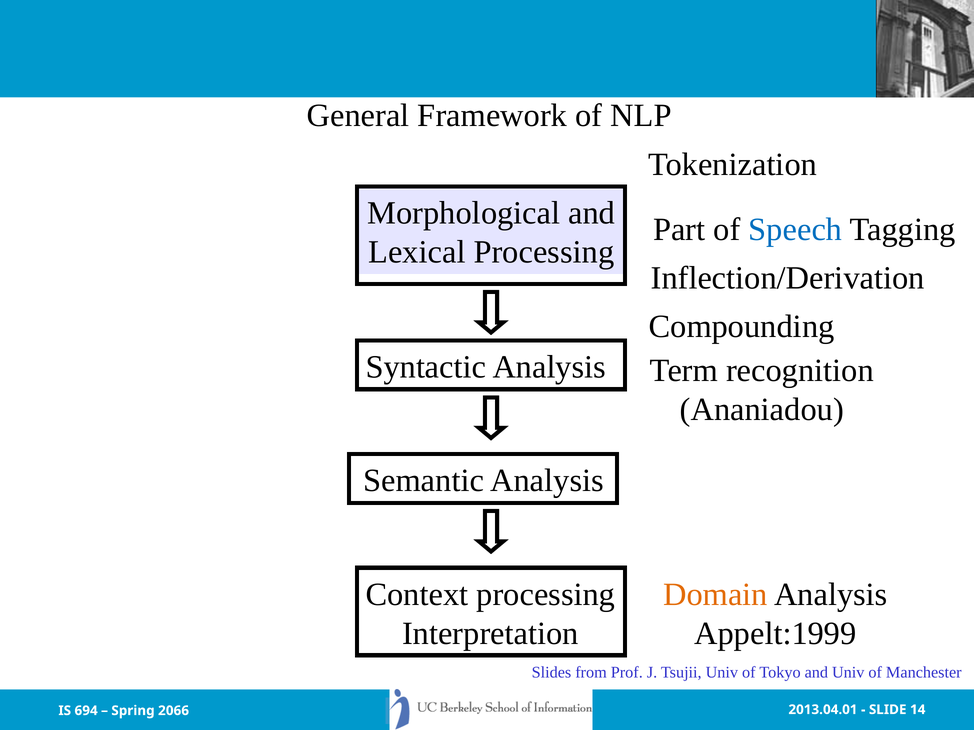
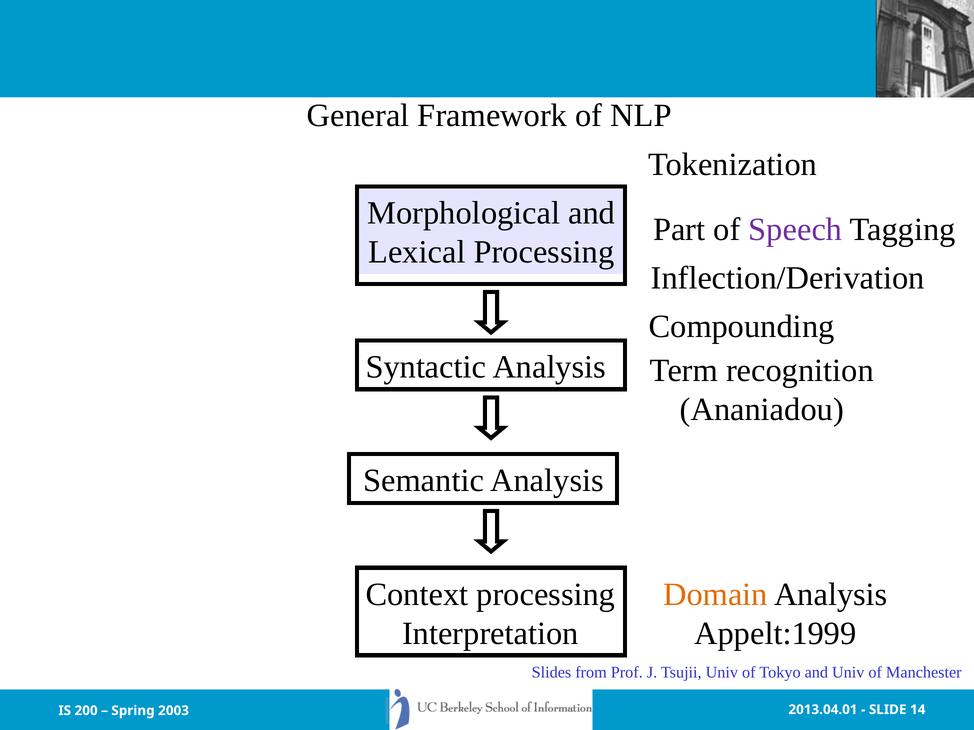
Speech colour: blue -> purple (795, 230)
694: 694 -> 200 (86, 711)
2066: 2066 -> 2003 (174, 711)
